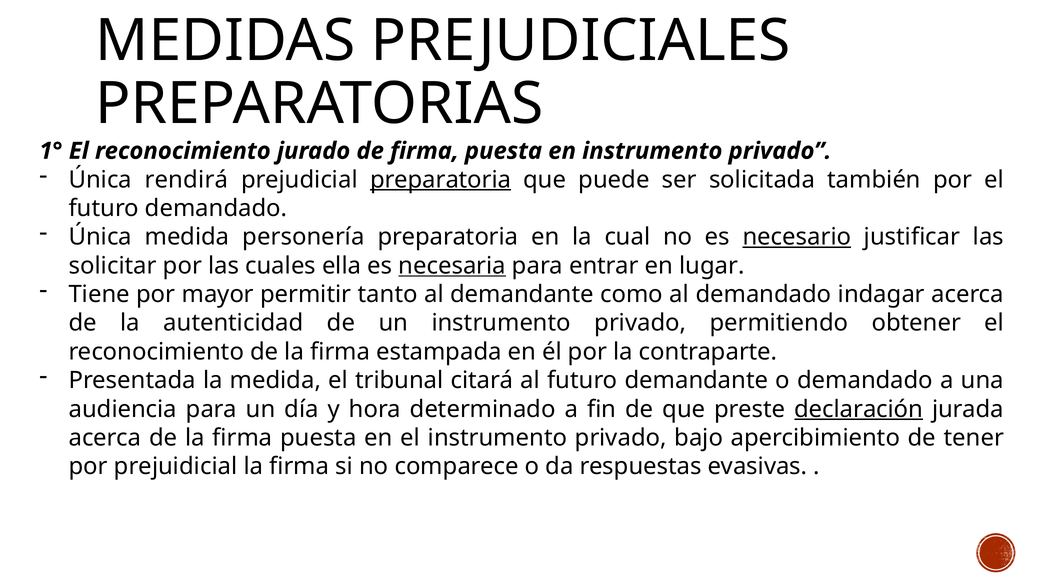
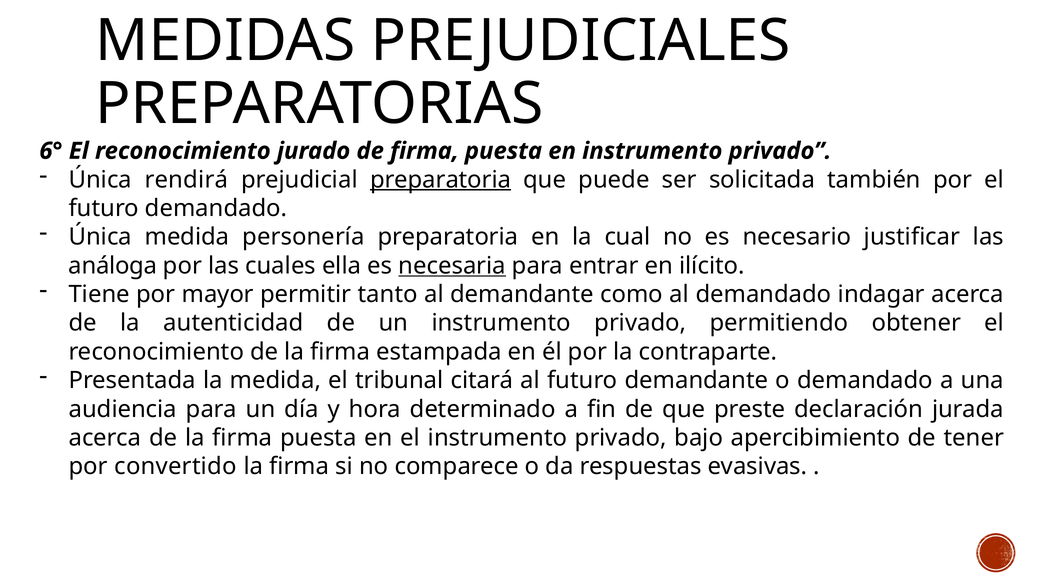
1°: 1° -> 6° (51, 151)
necesario underline: present -> none (797, 237)
solicitar: solicitar -> análoga (113, 266)
lugar: lugar -> ilícito (712, 266)
declaración underline: present -> none (859, 409)
prejuidicial: prejuidicial -> convertido (176, 467)
